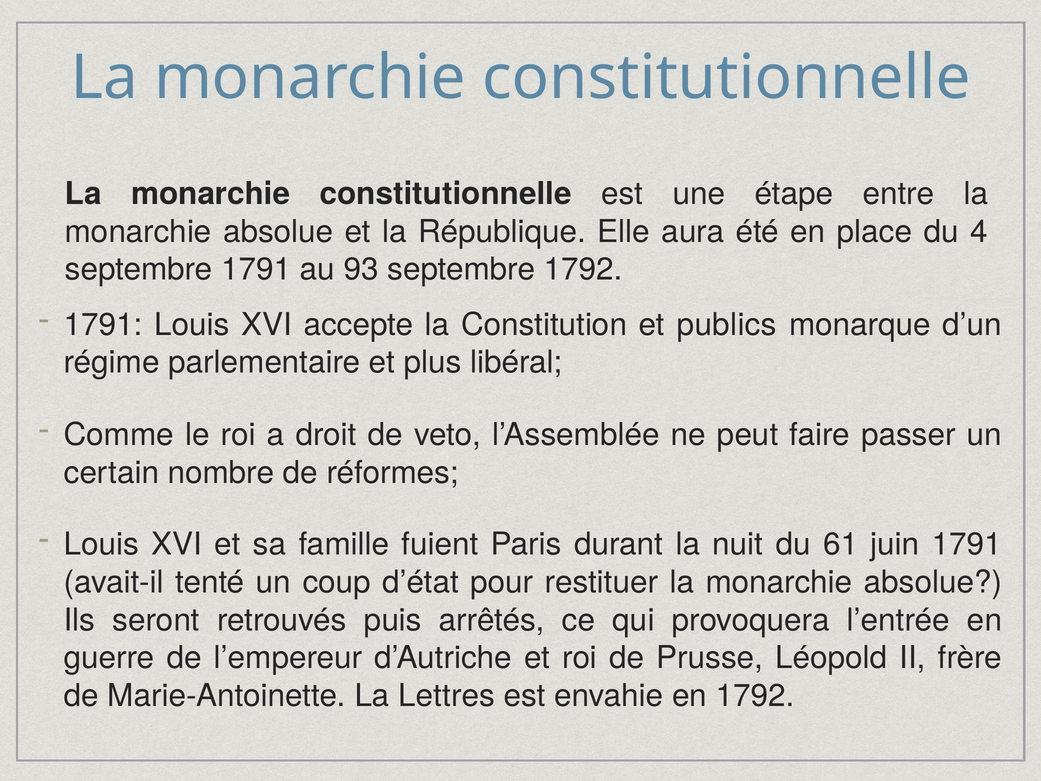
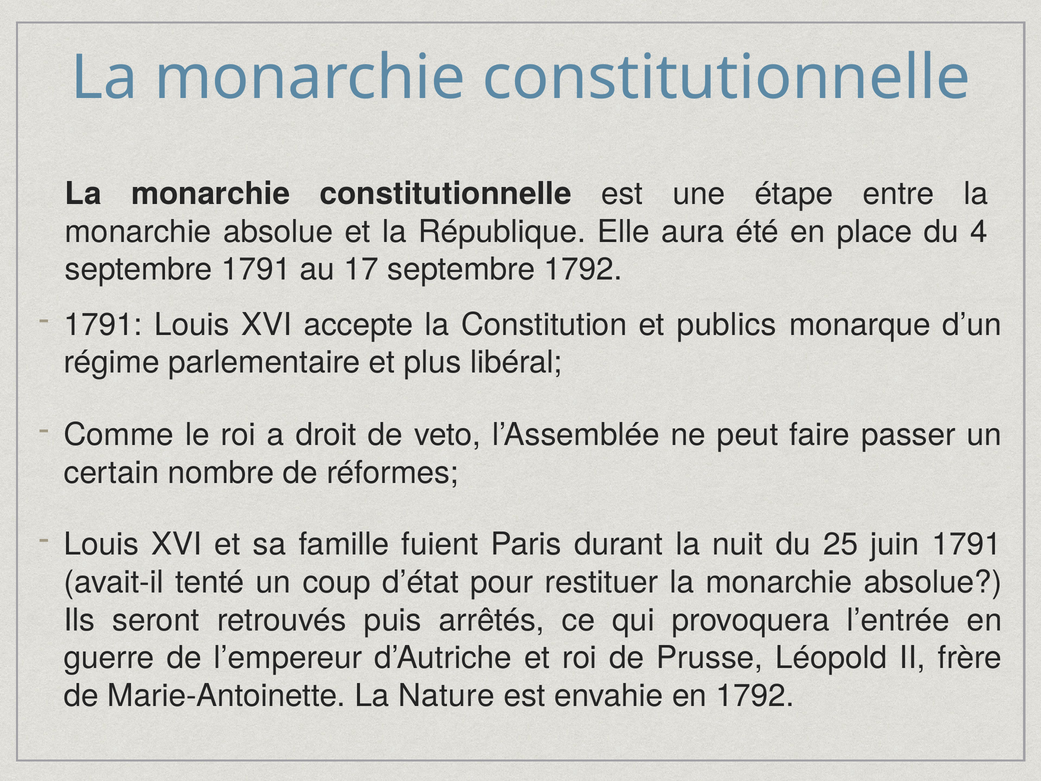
93: 93 -> 17 (361, 270)
61: 61 -> 25 (841, 544)
Lettres: Lettres -> Nature (446, 696)
